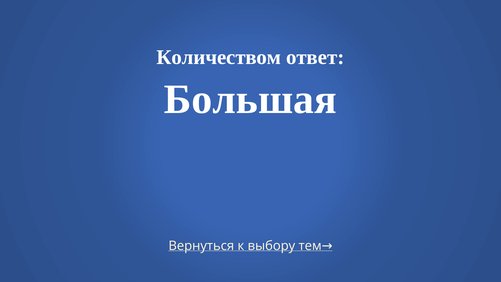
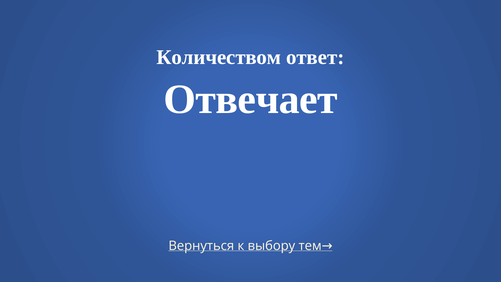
Большая: Большая -> Отвечает (251, 99)
